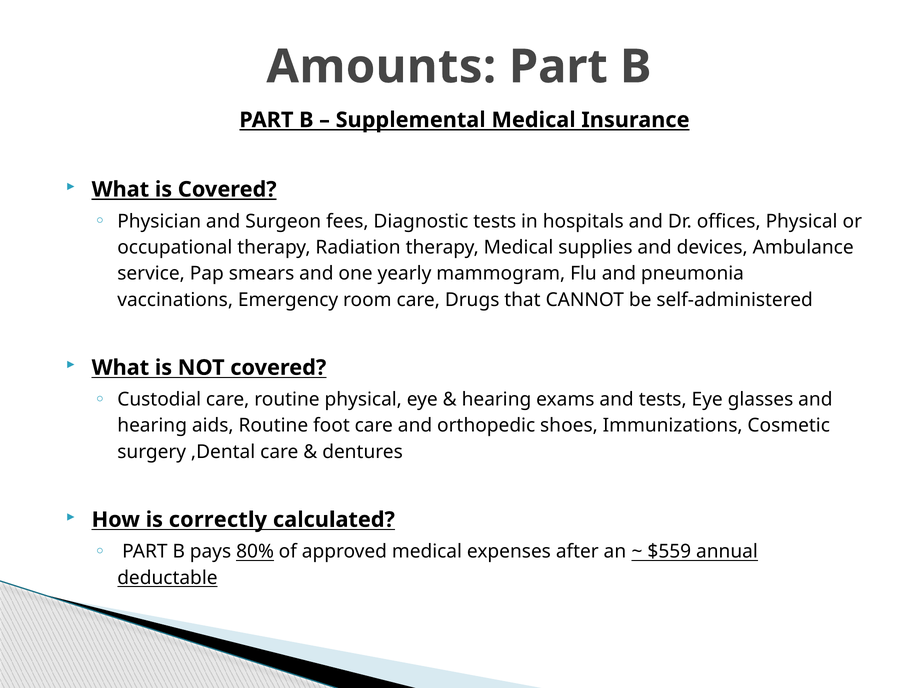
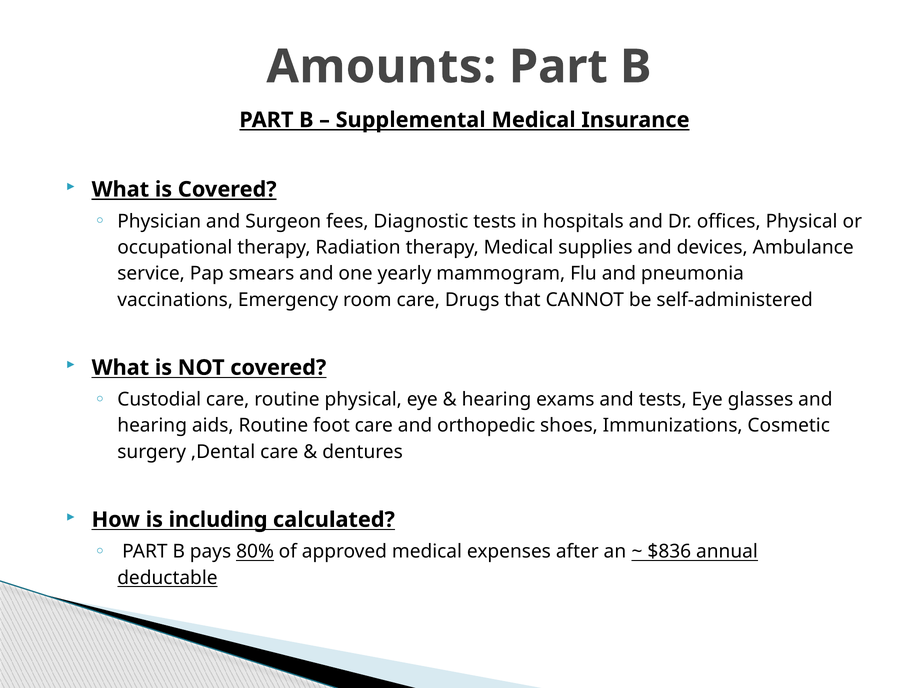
correctly: correctly -> including (218, 520)
$559: $559 -> $836 (669, 552)
